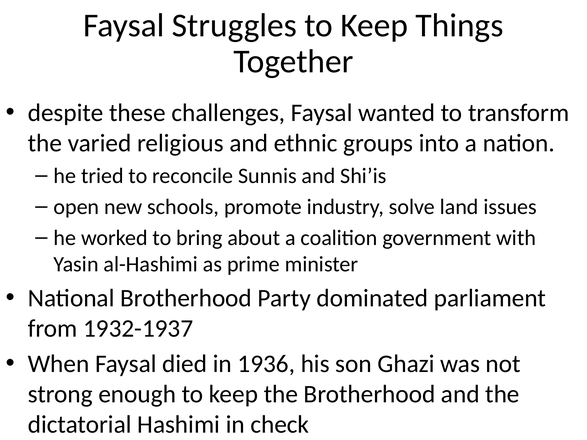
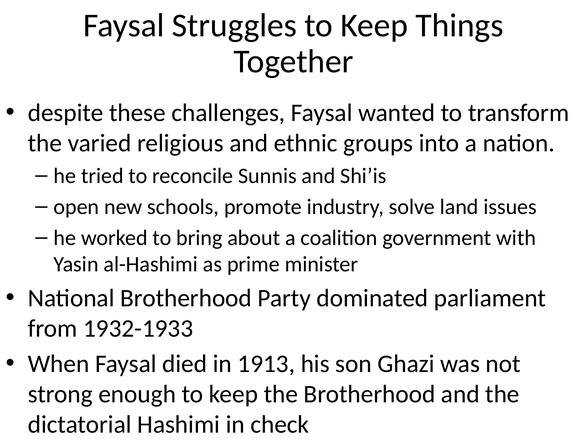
1932-1937: 1932-1937 -> 1932-1933 (138, 329)
1936: 1936 -> 1913 (266, 364)
